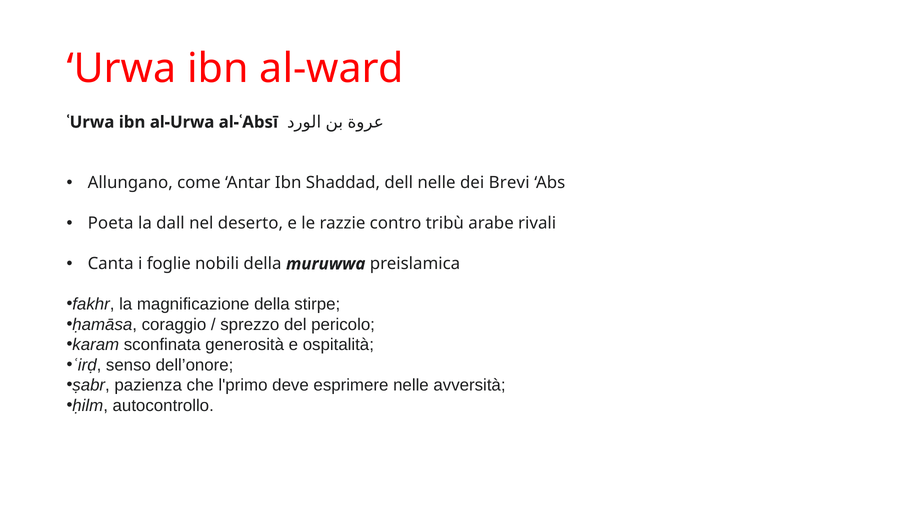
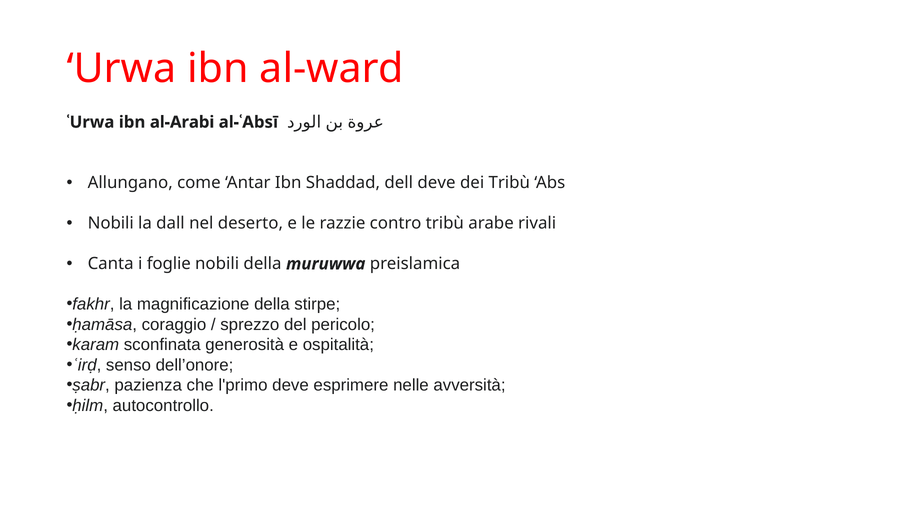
al-Urwa: al-Urwa -> al-Arabi (182, 122)
dell nelle: nelle -> deve (436, 183)
dei Brevi: Brevi -> Tribù (509, 183)
Poeta: Poeta -> Nobili (111, 223)
